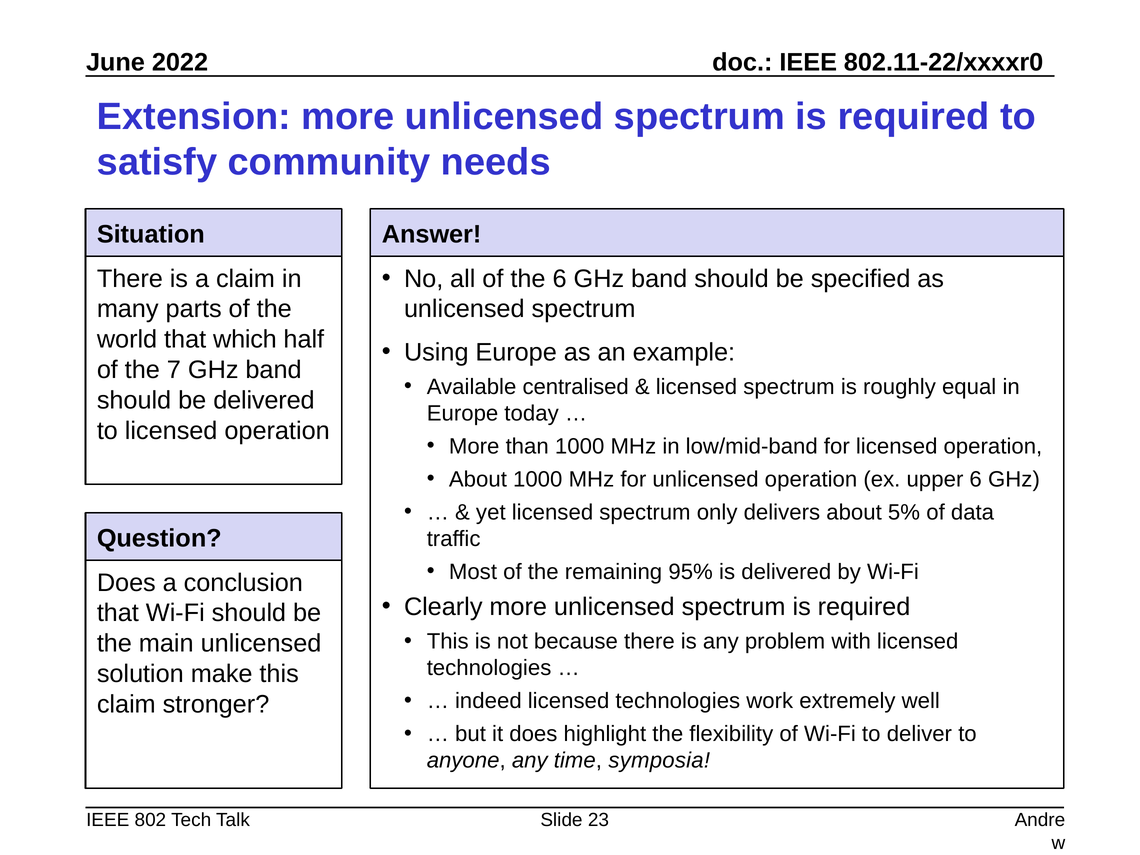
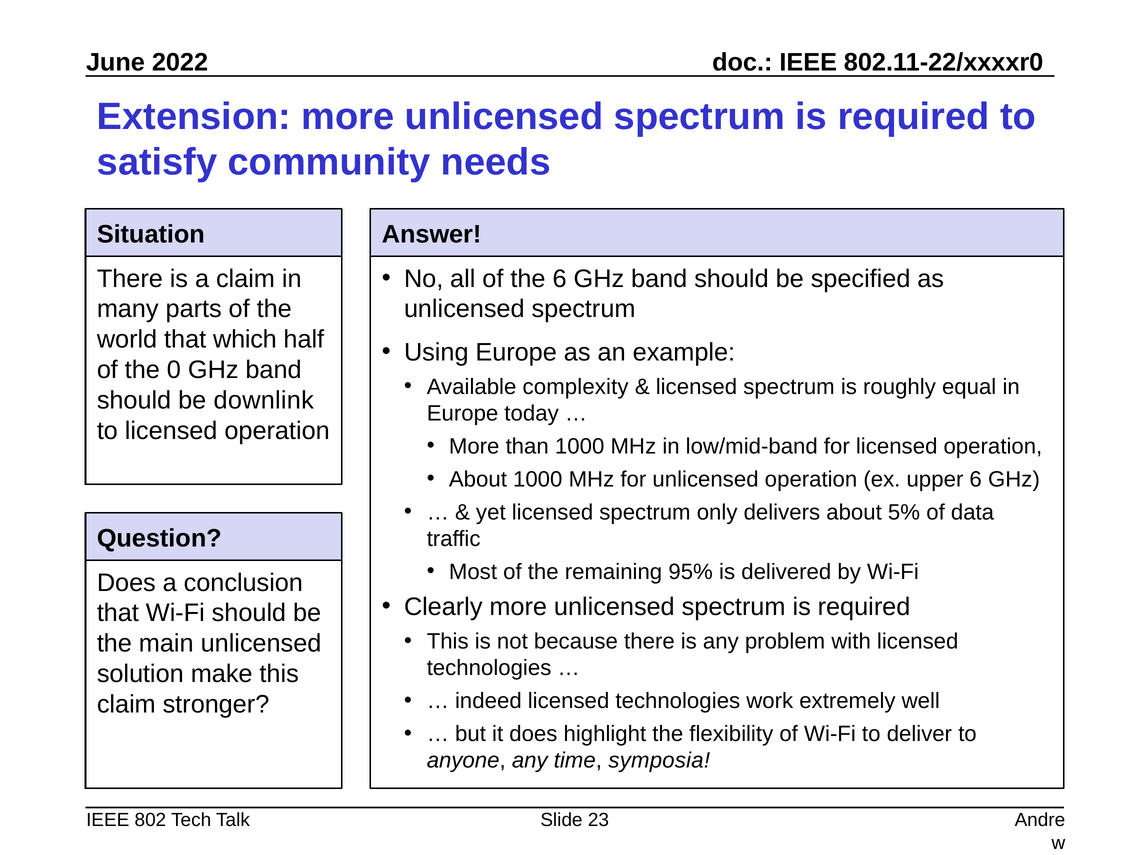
7: 7 -> 0 (174, 370)
centralised: centralised -> complexity (576, 387)
be delivered: delivered -> downlink (264, 400)
